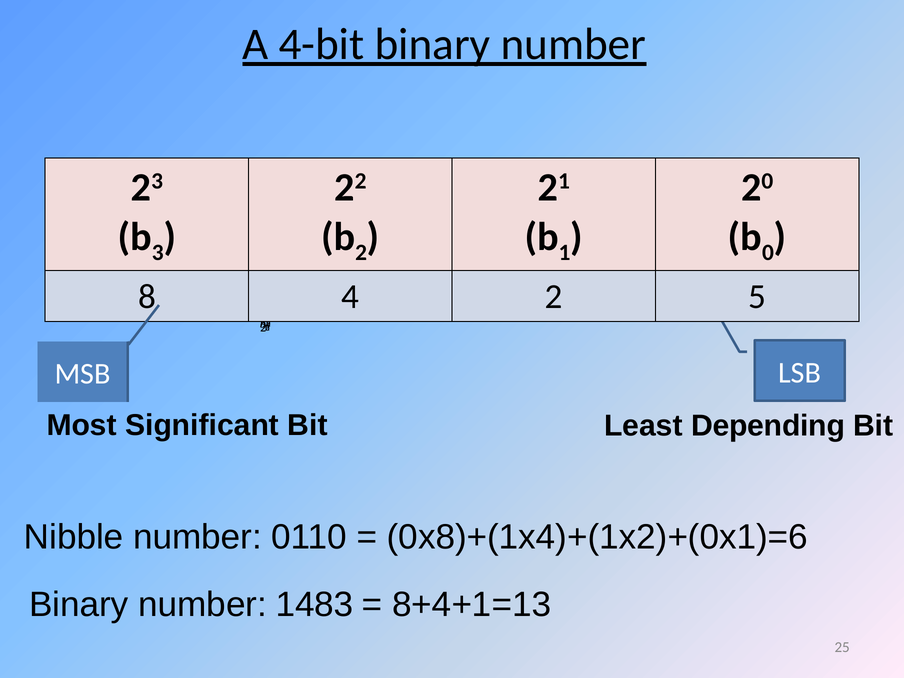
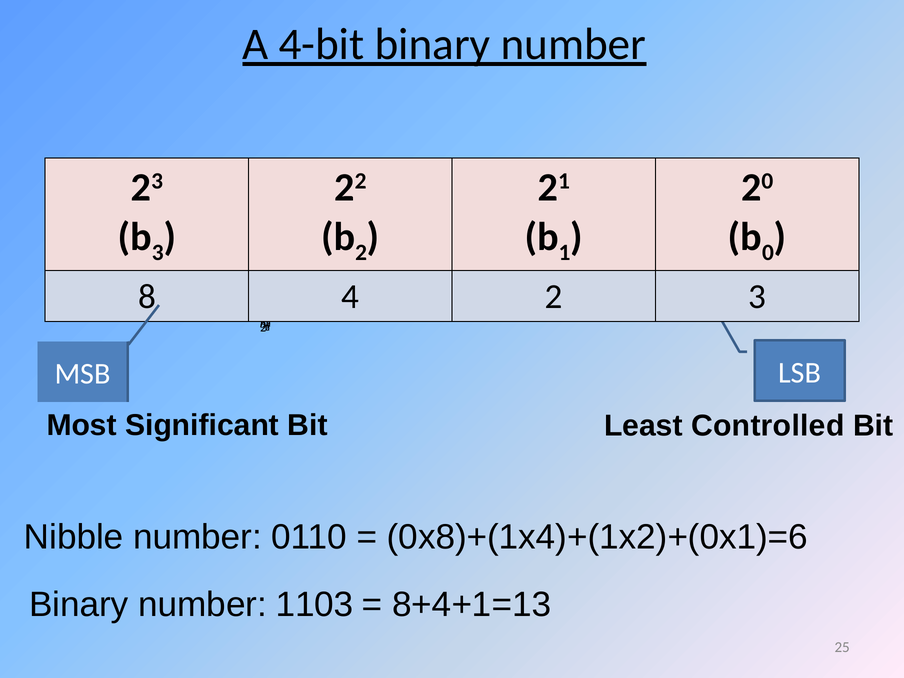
2 5: 5 -> 3 (757, 297)
Depending: Depending -> Controlled (768, 426)
1483: 1483 -> 1103 (315, 605)
